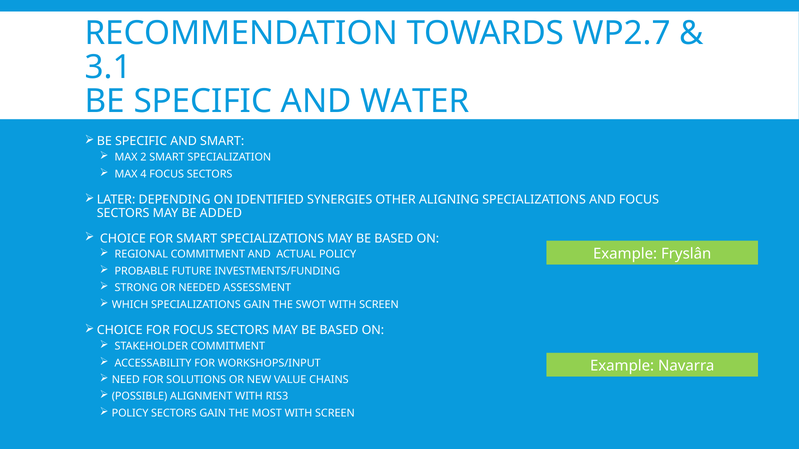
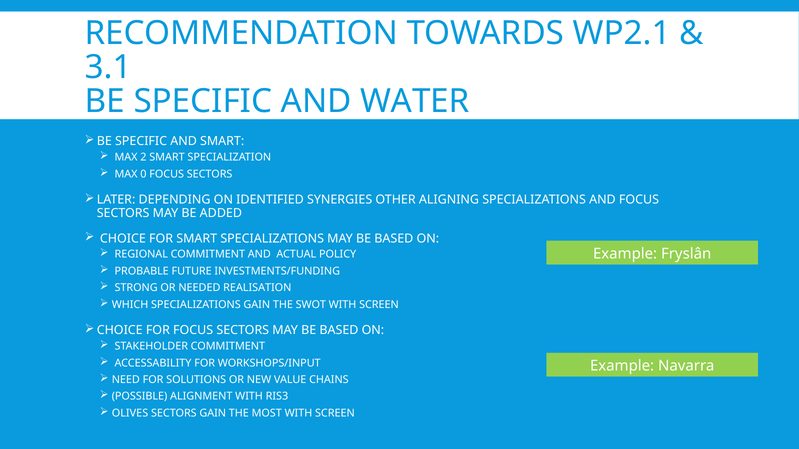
WP2.7: WP2.7 -> WP2.1 (622, 33)
4: 4 -> 0 (143, 174)
ASSESSMENT: ASSESSMENT -> REALISATION (257, 288)
POLICY: POLICY -> OLIVES (130, 413)
